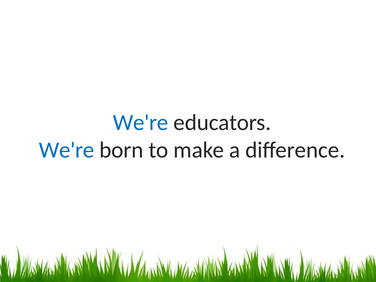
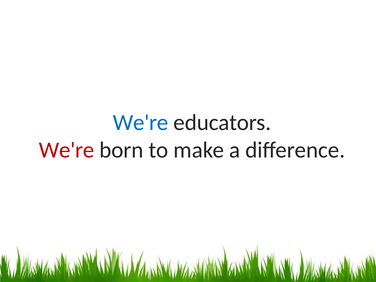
We're colour: blue -> red (67, 150)
